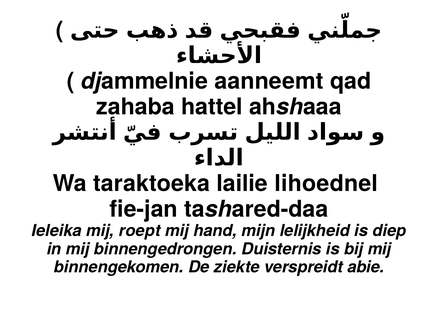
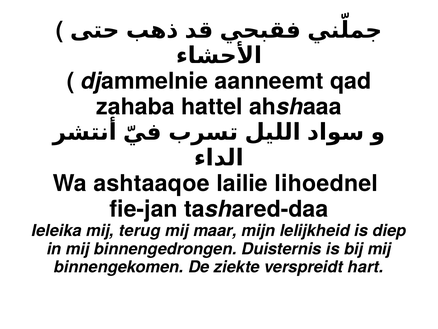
taraktoeka: taraktoeka -> ashtaaqoe (151, 183)
roept: roept -> terug (140, 230)
hand: hand -> maar (215, 230)
abie: abie -> hart (366, 267)
